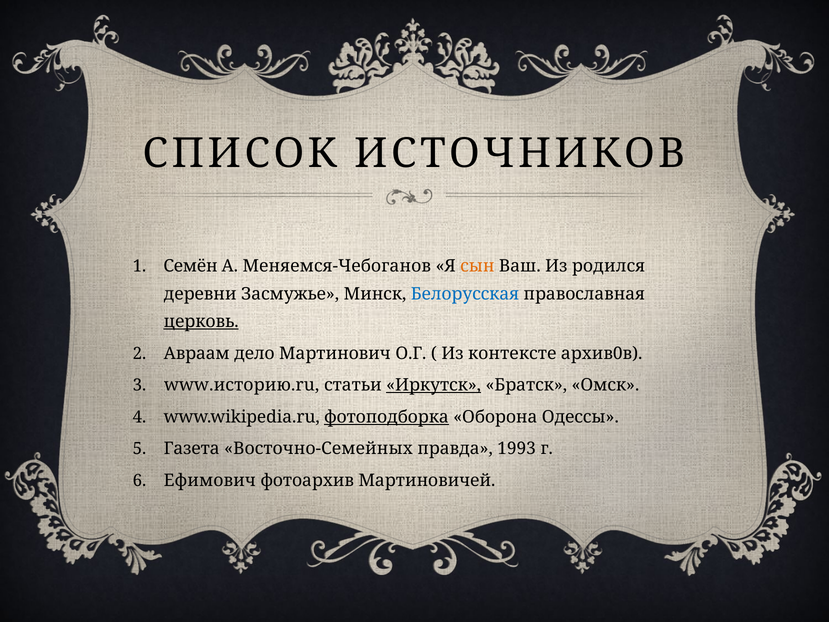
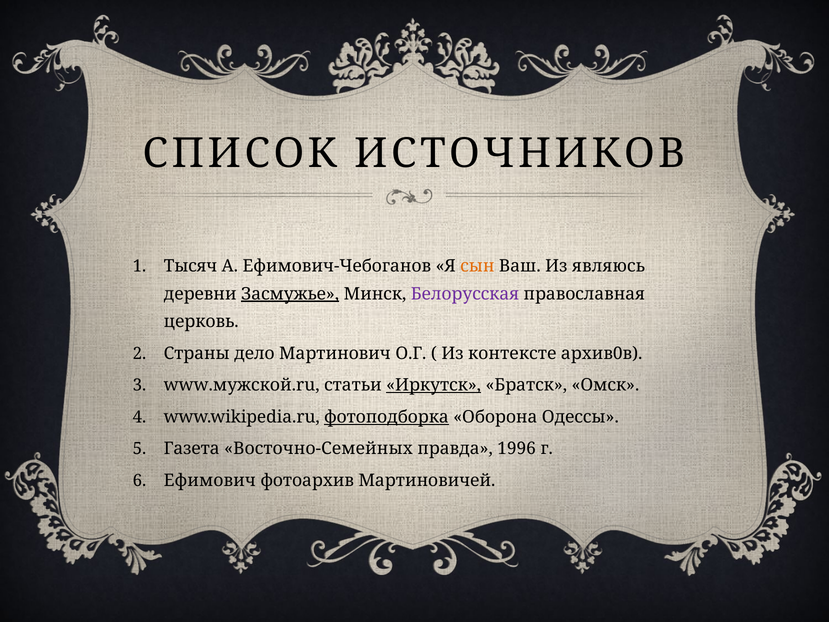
Семён: Семён -> Тысяч (190, 266)
Меняемся-Чебоганов: Меняемся-Чебоганов -> Ефимович-Чебоганов (337, 266)
родился: родился -> являюсь (609, 266)
Засмужье underline: none -> present (290, 294)
Белорусская colour: blue -> purple (465, 294)
церковь underline: present -> none (201, 322)
Авраам: Авраам -> Страны (197, 353)
www.историю.ru: www.историю.ru -> www.мужской.ru (242, 385)
1993: 1993 -> 1996 (517, 448)
